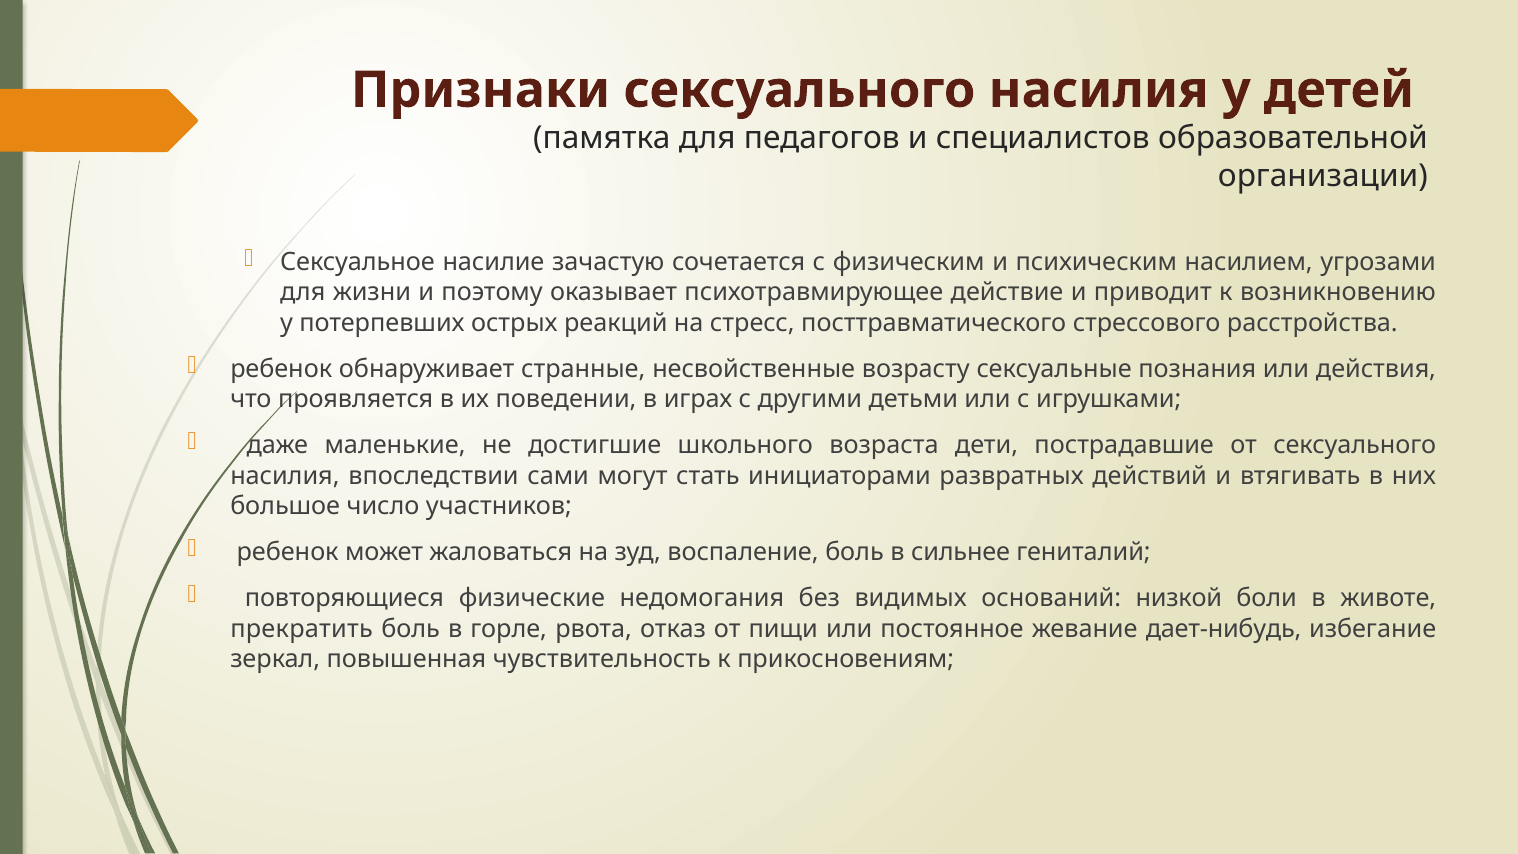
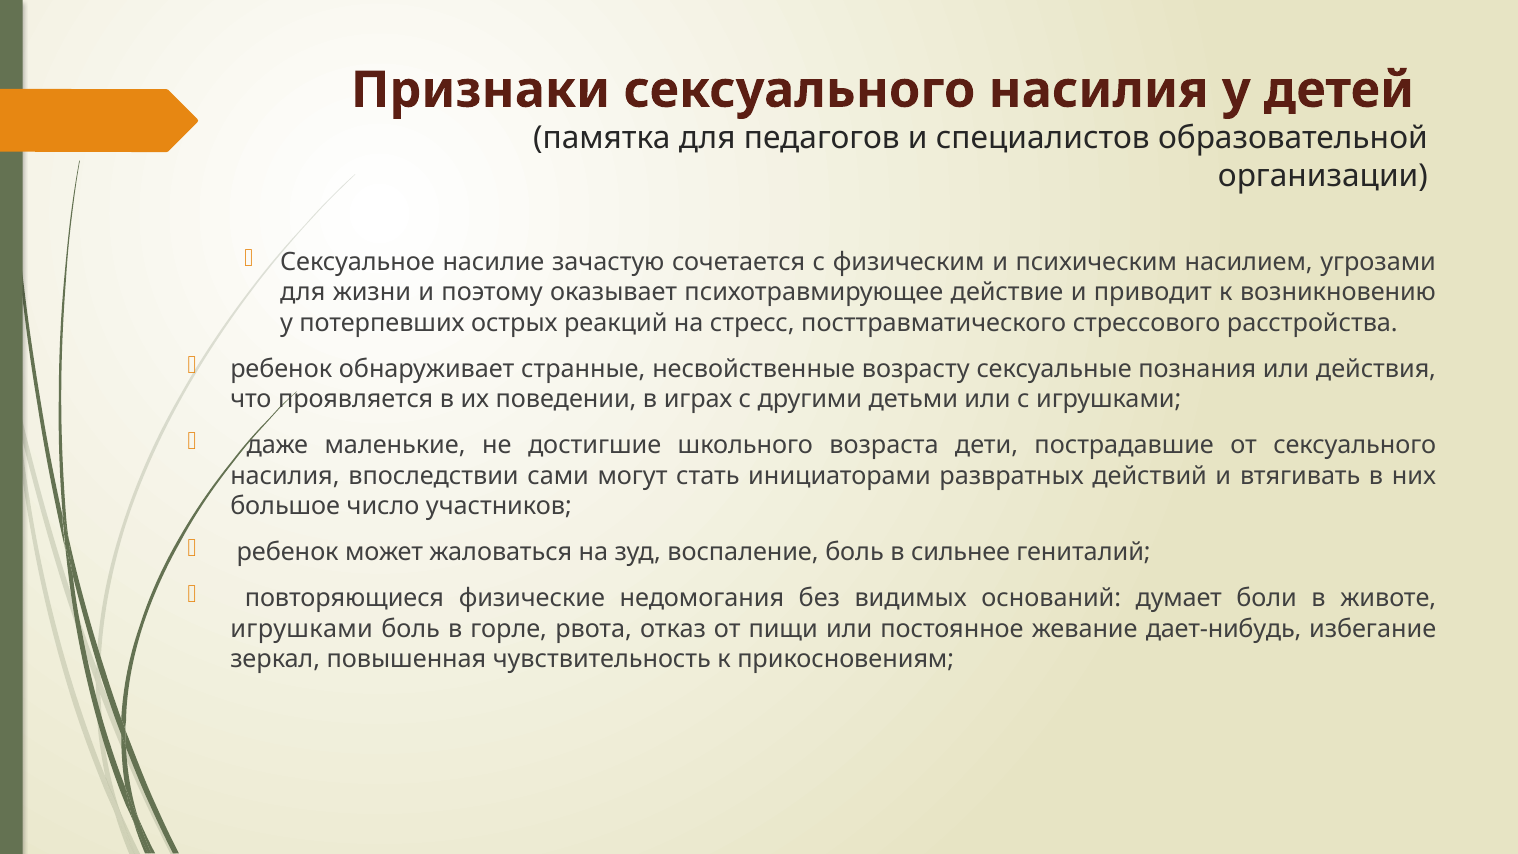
низкой: низкой -> думает (1179, 599)
прекратить: прекратить -> игрушками (302, 629)
